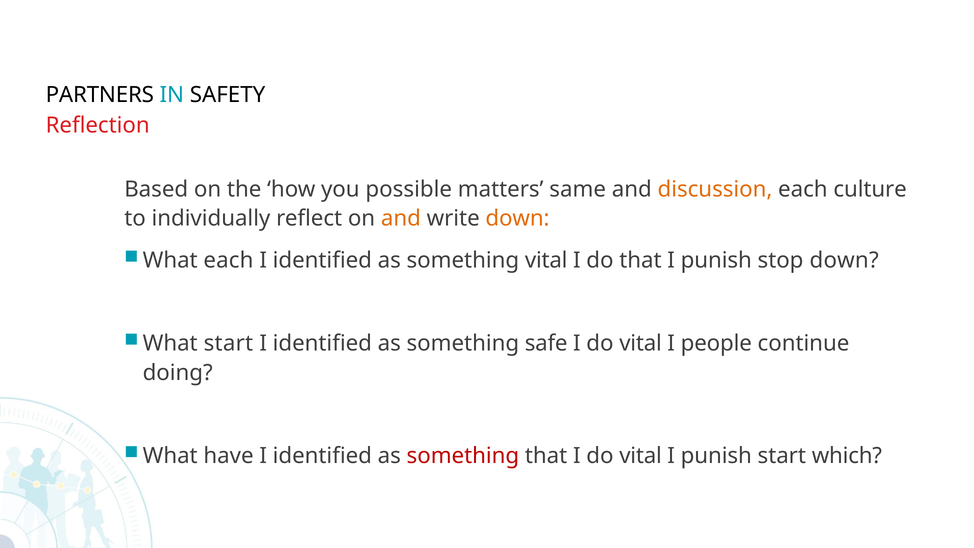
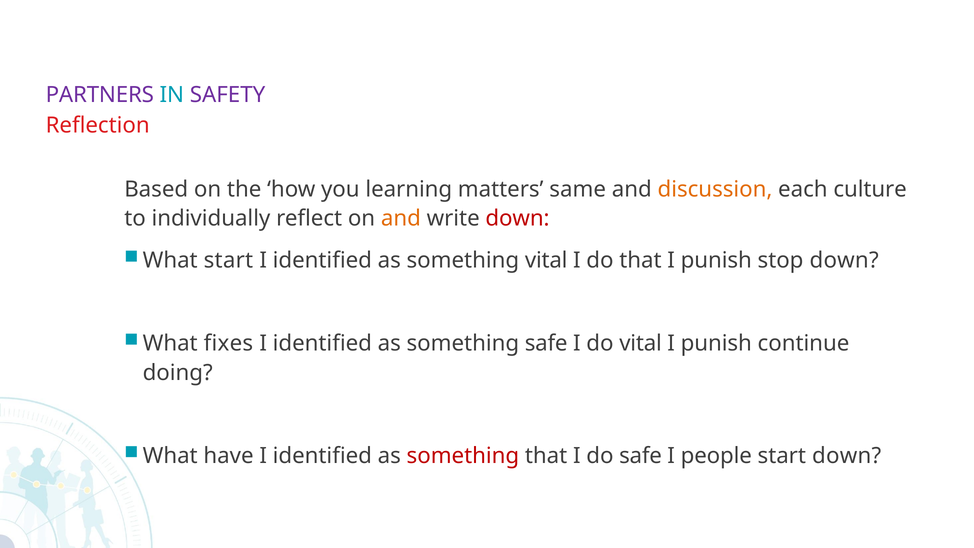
PARTNERS colour: black -> purple (100, 95)
SAFETY colour: black -> purple (228, 95)
possible: possible -> learning (409, 189)
down colour: orange -> red (518, 219)
What each: each -> start (228, 260)
What start: start -> fixes (228, 343)
people: people -> punish (716, 343)
that I do vital: vital -> safe (641, 456)
punish: punish -> people (716, 456)
start which: which -> down (847, 456)
